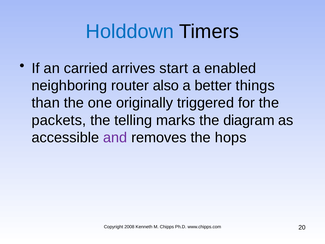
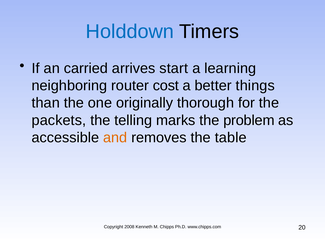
enabled: enabled -> learning (230, 68)
also: also -> cost (166, 86)
triggered: triggered -> thorough (206, 103)
diagram: diagram -> problem (249, 120)
and colour: purple -> orange (115, 138)
hops: hops -> table (231, 138)
